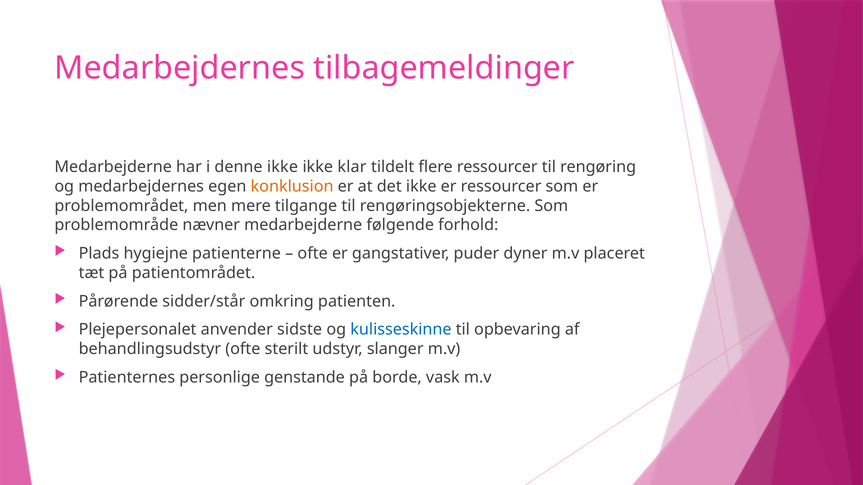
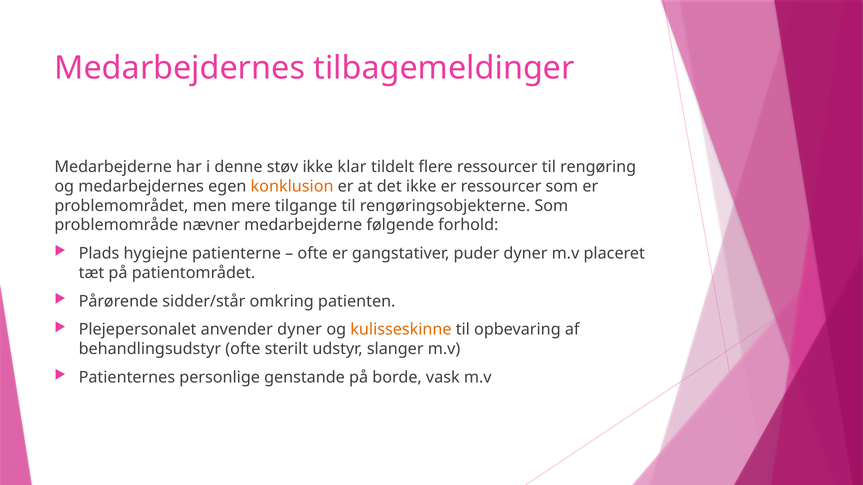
denne ikke: ikke -> støv (283, 167)
anvender sidste: sidste -> dyner (300, 330)
kulisseskinne colour: blue -> orange (401, 330)
